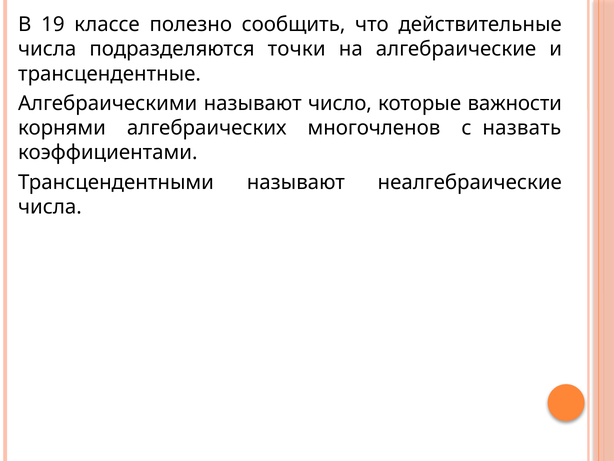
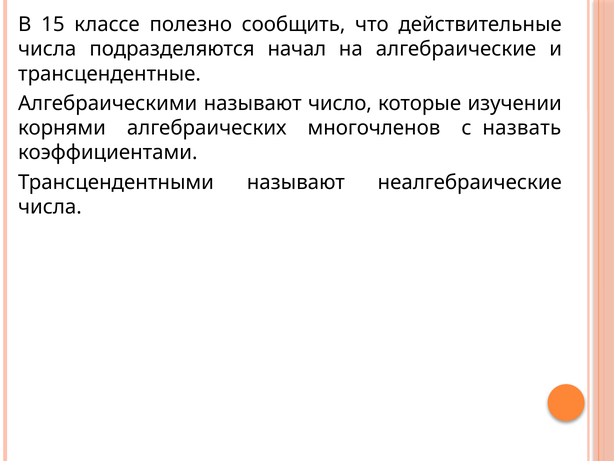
19: 19 -> 15 (53, 25)
точки: точки -> начал (297, 49)
важности: важности -> изучении (515, 103)
